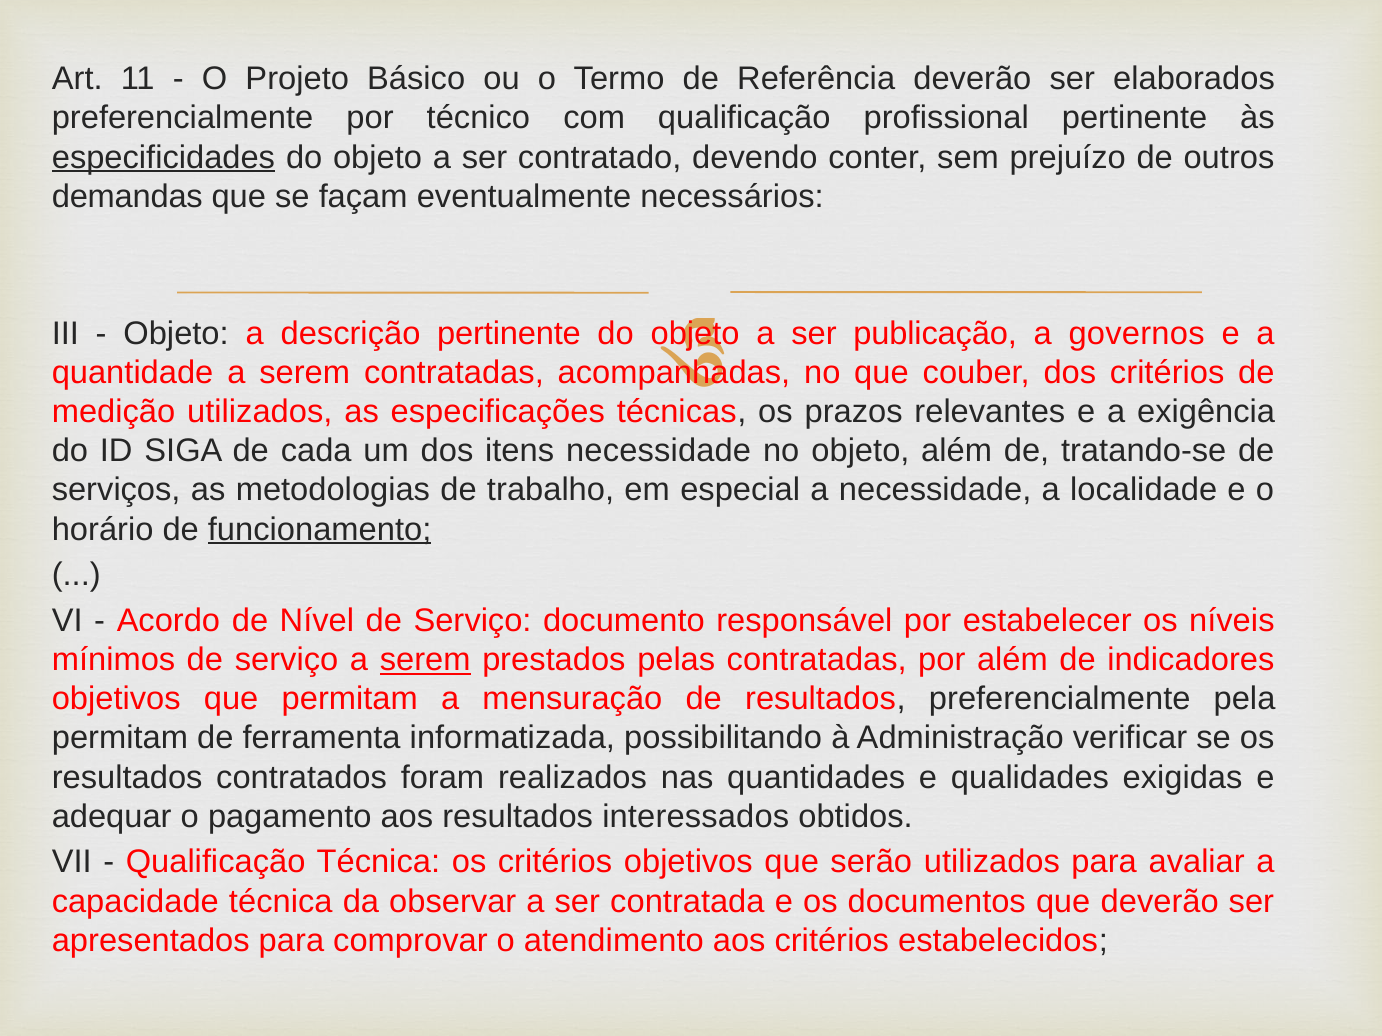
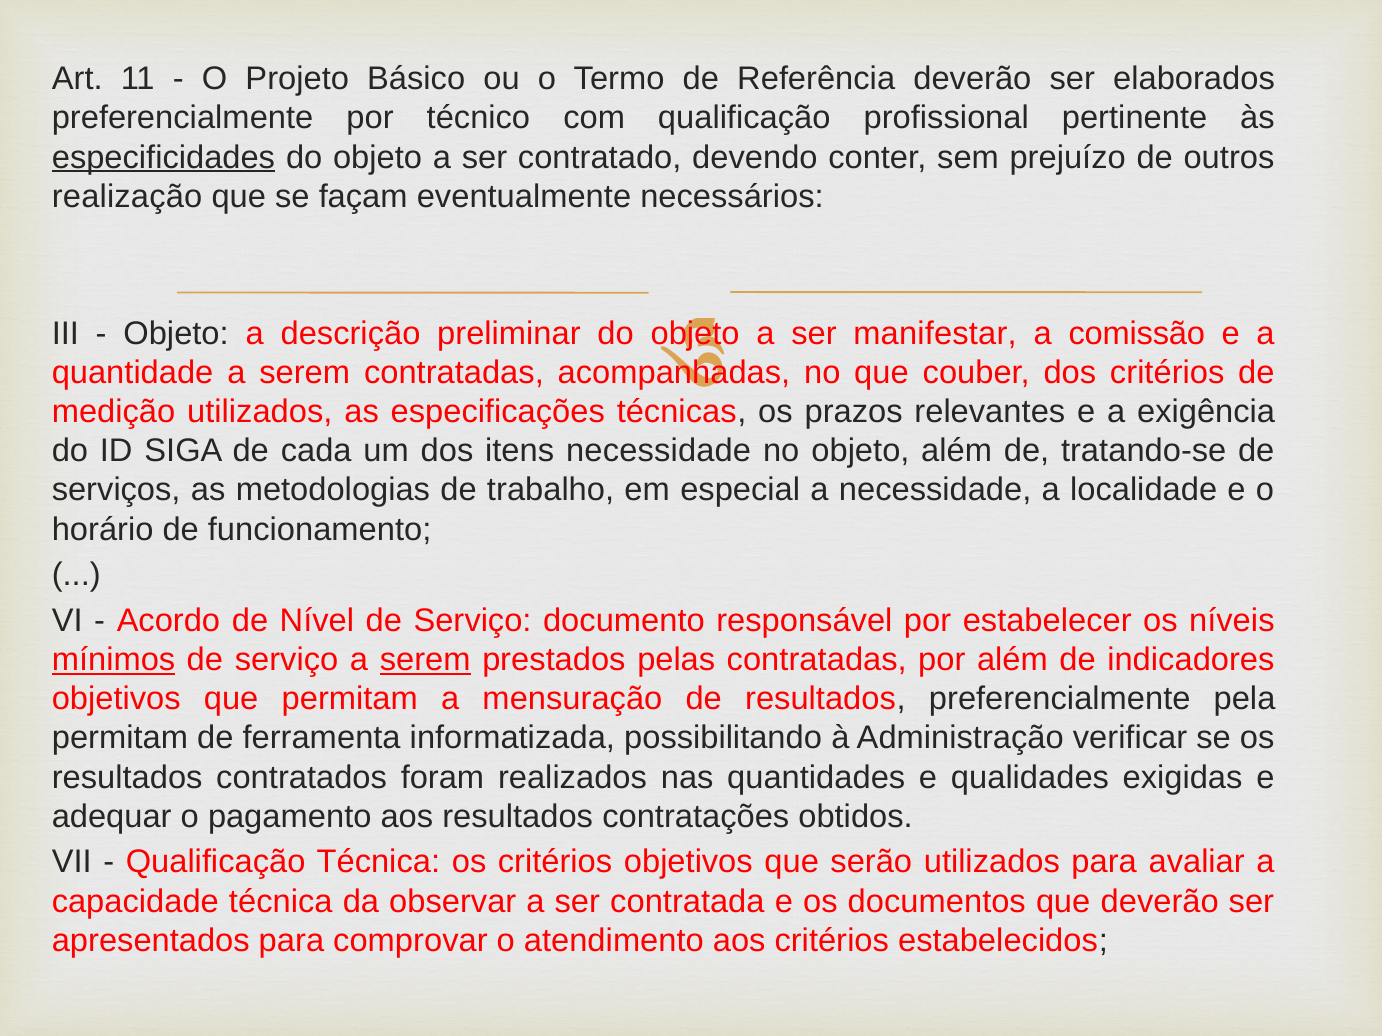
demandas: demandas -> realização (127, 197)
descrição pertinente: pertinente -> preliminar (509, 334)
publicação: publicação -> manifestar (935, 334)
governos: governos -> comissão (1137, 334)
funcionamento underline: present -> none (320, 530)
mínimos underline: none -> present (114, 660)
interessados: interessados -> contratações (696, 817)
